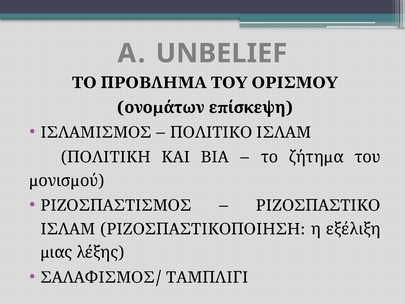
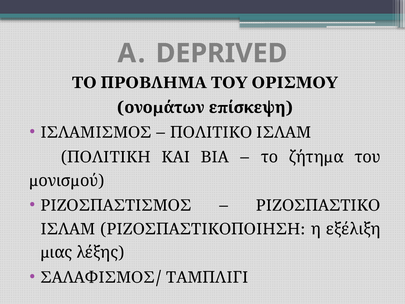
UNBELIEF: UNBELIEF -> DEPRIVED (222, 53)
